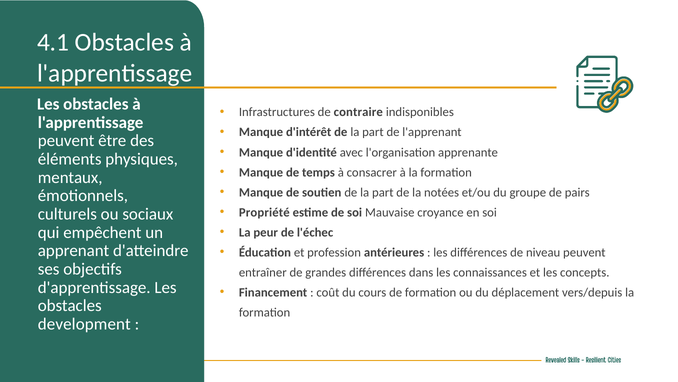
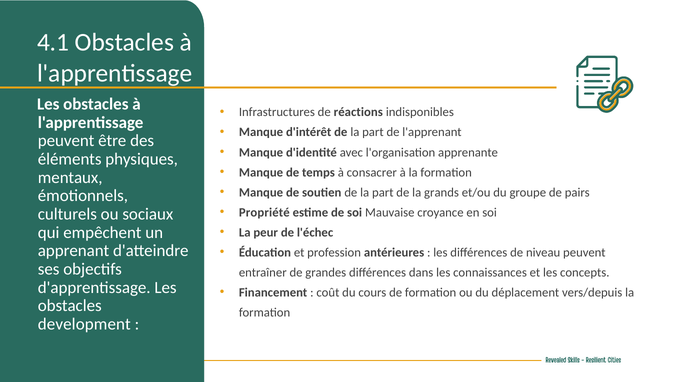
contraire: contraire -> réactions (358, 112)
notées: notées -> grands (442, 192)
